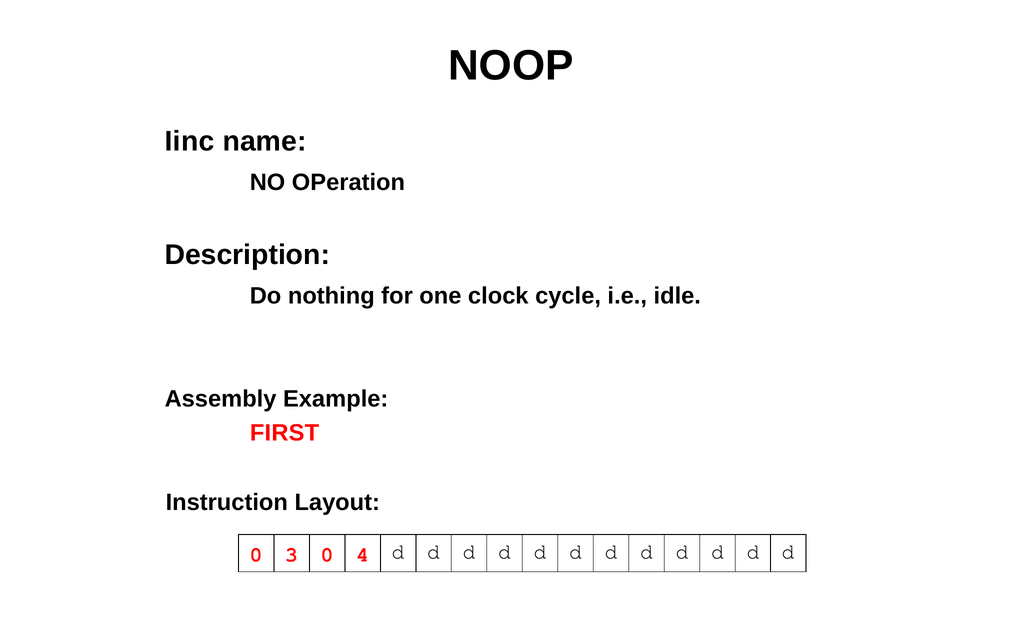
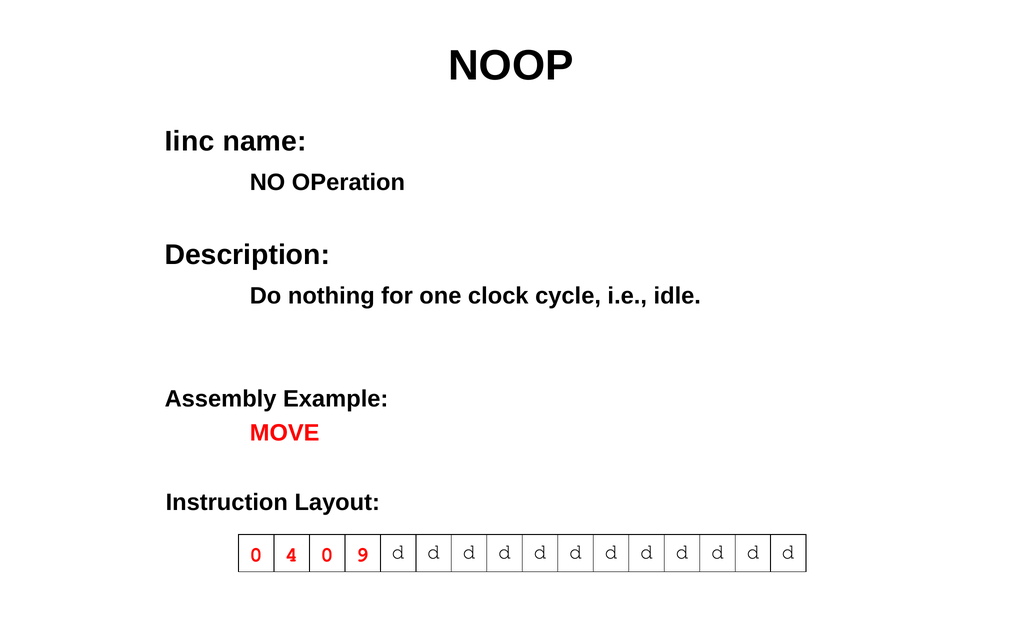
FIRST: FIRST -> MOVE (285, 433)
3: 3 -> 4 (292, 554)
4: 4 -> 9 (363, 554)
